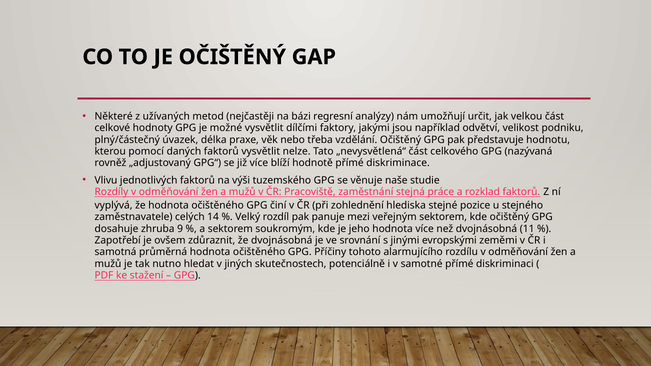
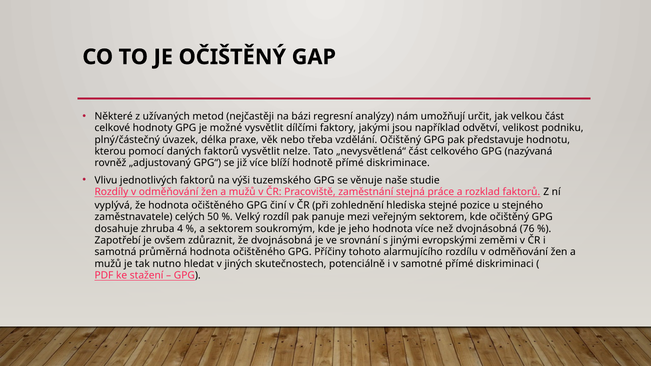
14: 14 -> 50 (213, 217)
9: 9 -> 4 (180, 229)
11: 11 -> 76 (527, 229)
